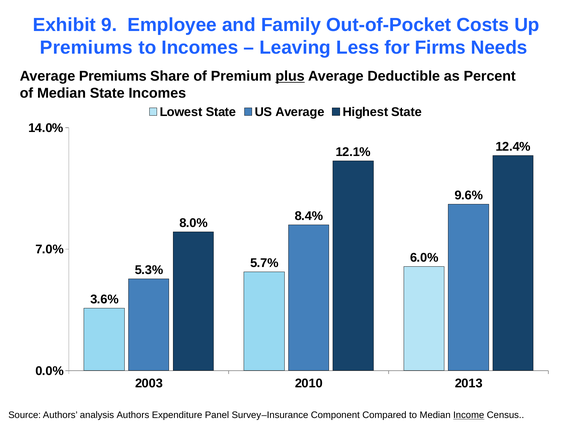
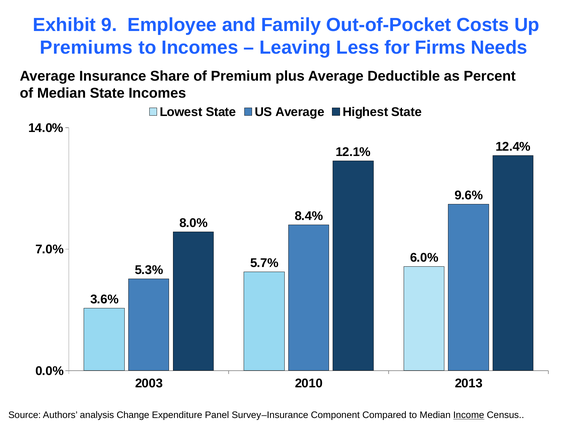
Average Premiums: Premiums -> Insurance (113, 76)
plus underline: present -> none (290, 76)
analysis Authors: Authors -> Change (133, 415)
